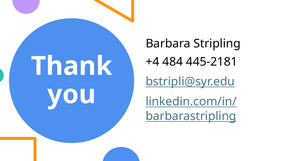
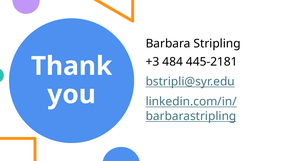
+4: +4 -> +3 (152, 62)
